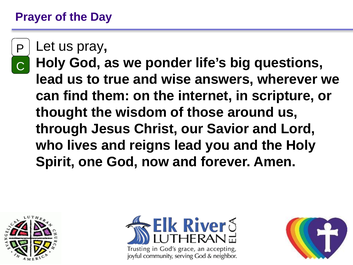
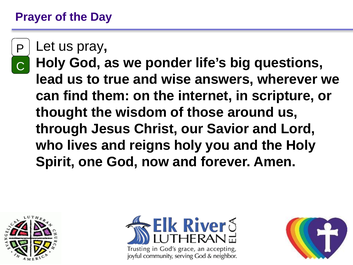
reigns lead: lead -> holy (188, 145)
